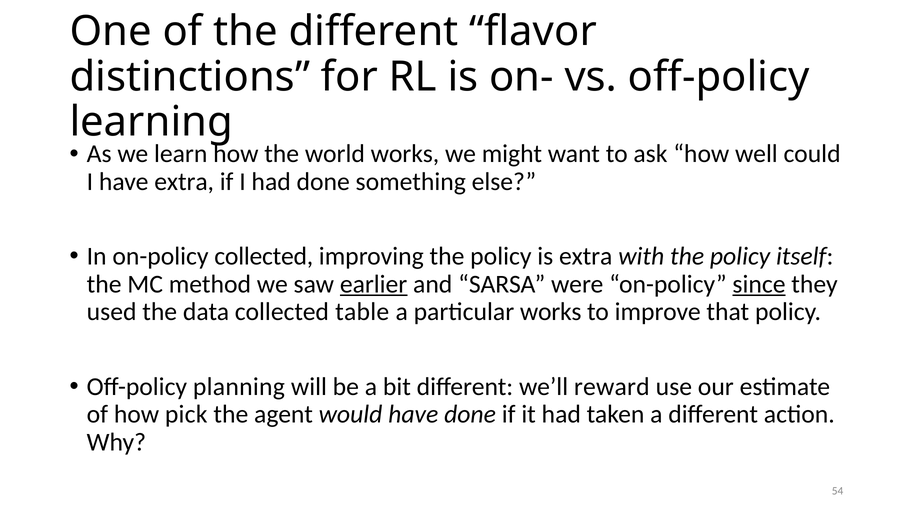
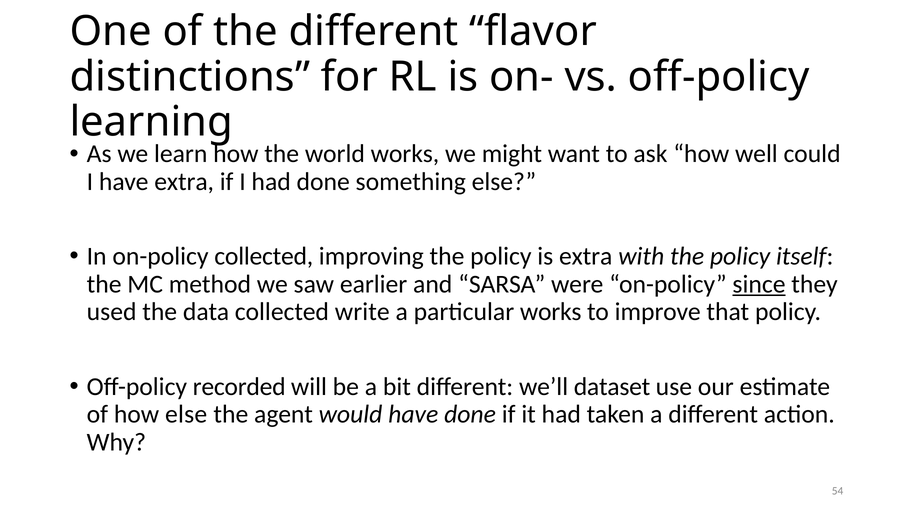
earlier underline: present -> none (374, 284)
table: table -> write (362, 312)
planning: planning -> recorded (239, 386)
reward: reward -> dataset (612, 386)
how pick: pick -> else (186, 414)
